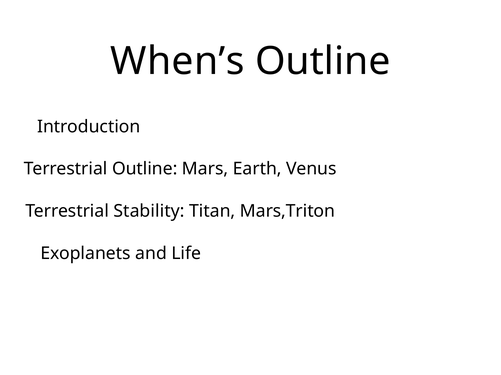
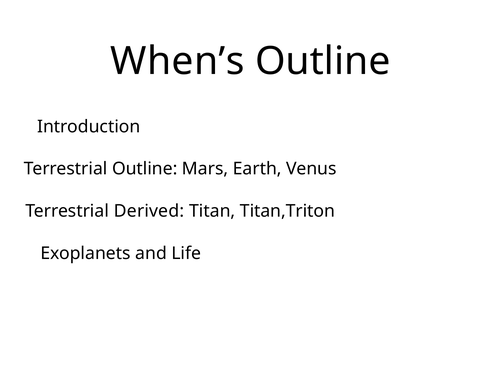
Stability: Stability -> Derived (149, 211)
Mars,Triton: Mars,Triton -> Titan,Triton (288, 211)
